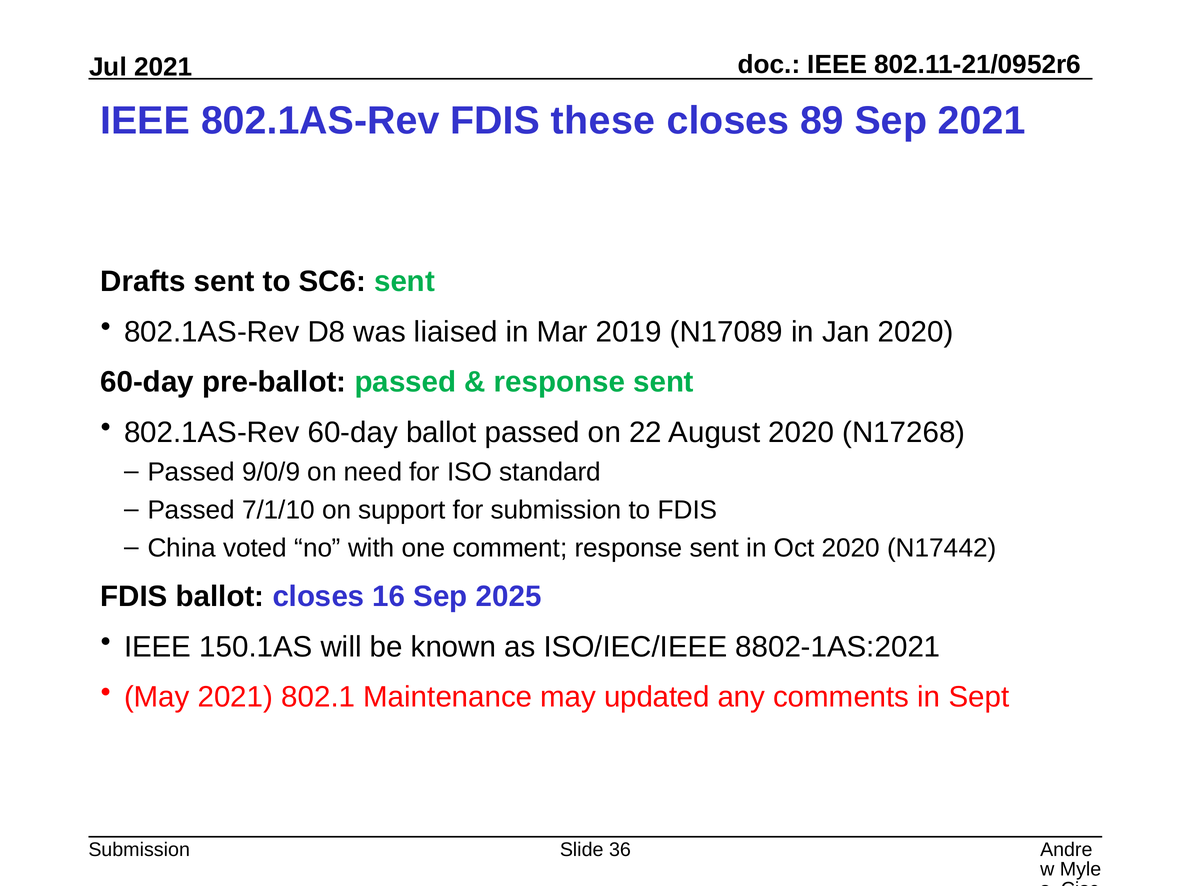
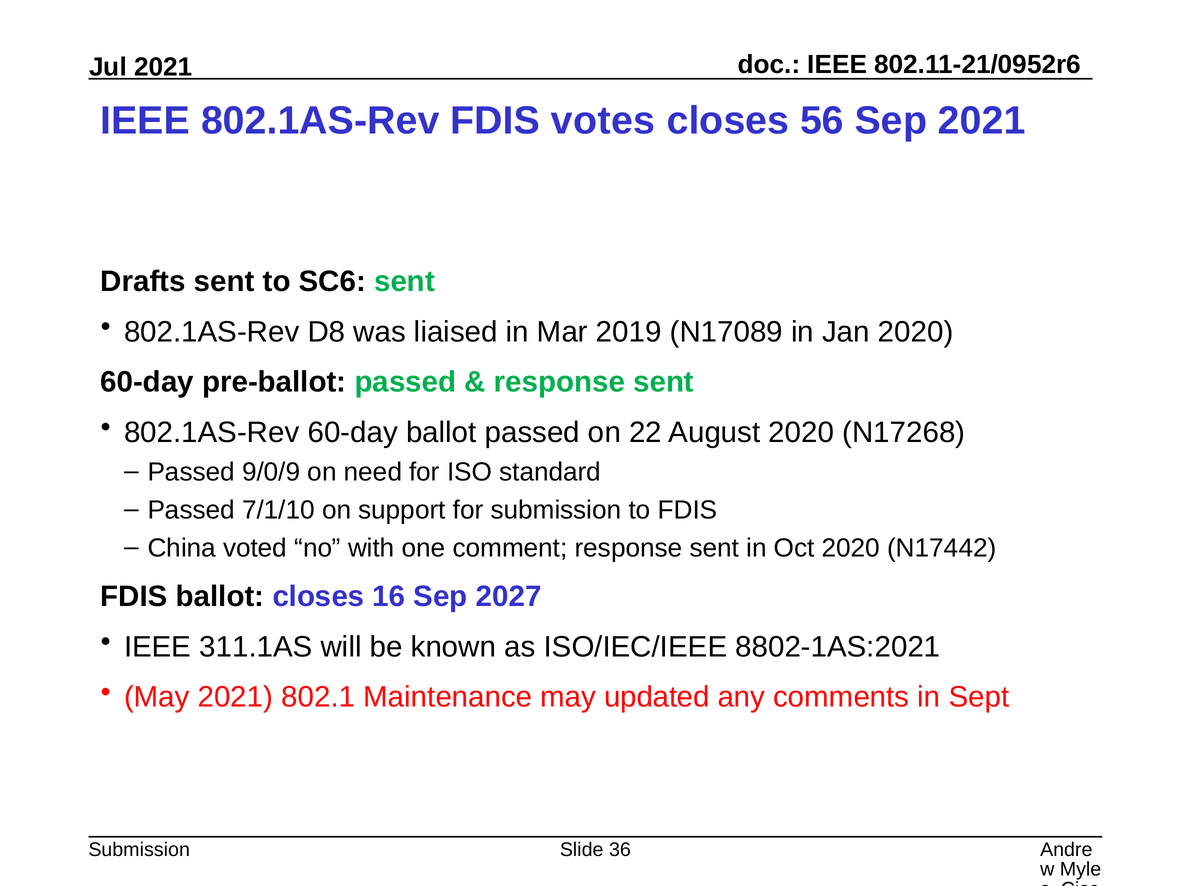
these: these -> votes (603, 121)
89: 89 -> 56 (822, 121)
2025: 2025 -> 2027 (509, 597)
150.1AS: 150.1AS -> 311.1AS (256, 647)
